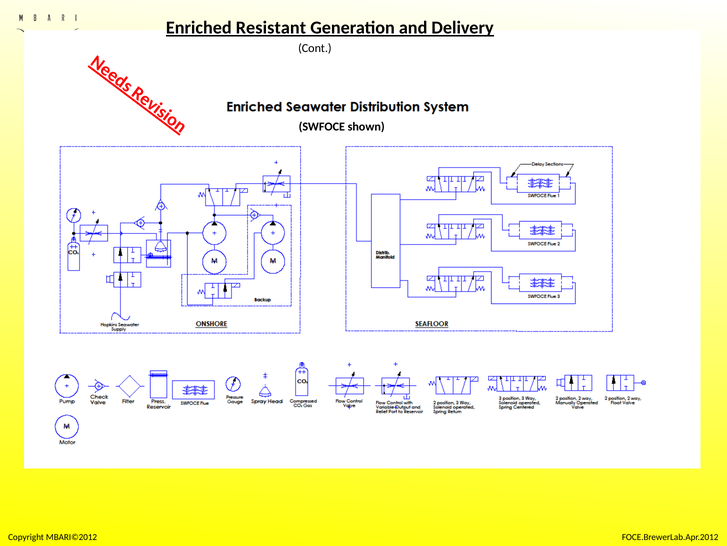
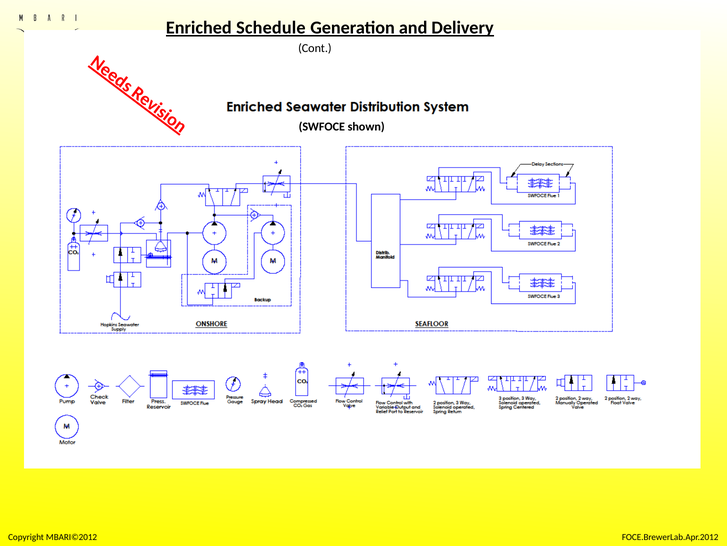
Resistant: Resistant -> Schedule (271, 28)
